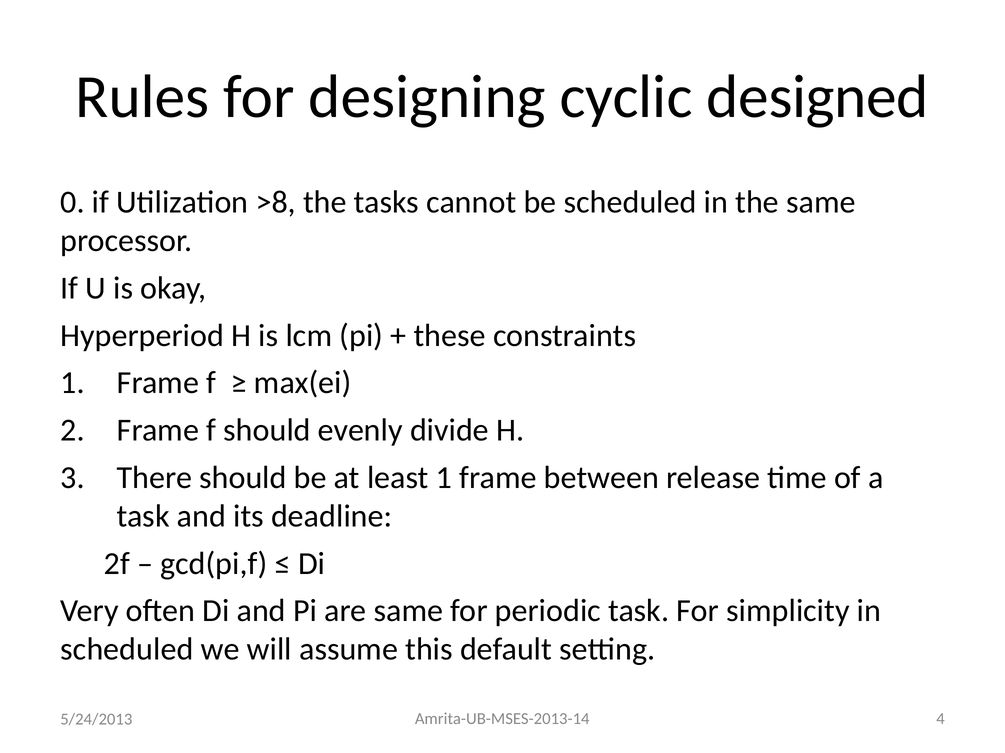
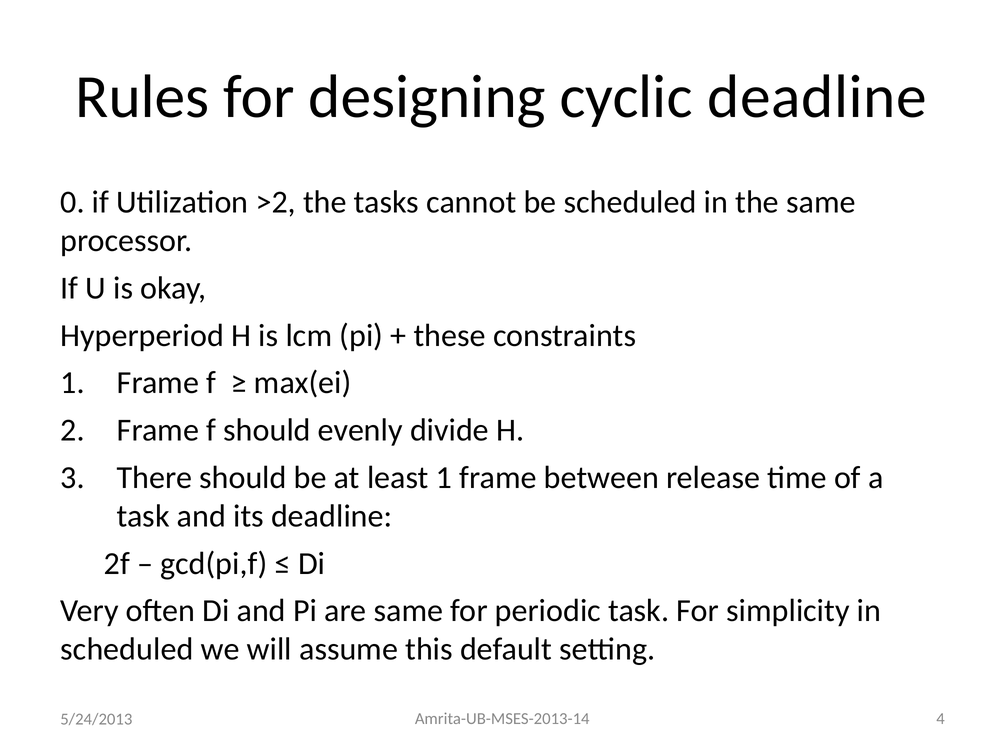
cyclic designed: designed -> deadline (817, 97)
>8: >8 -> >2 (276, 202)
